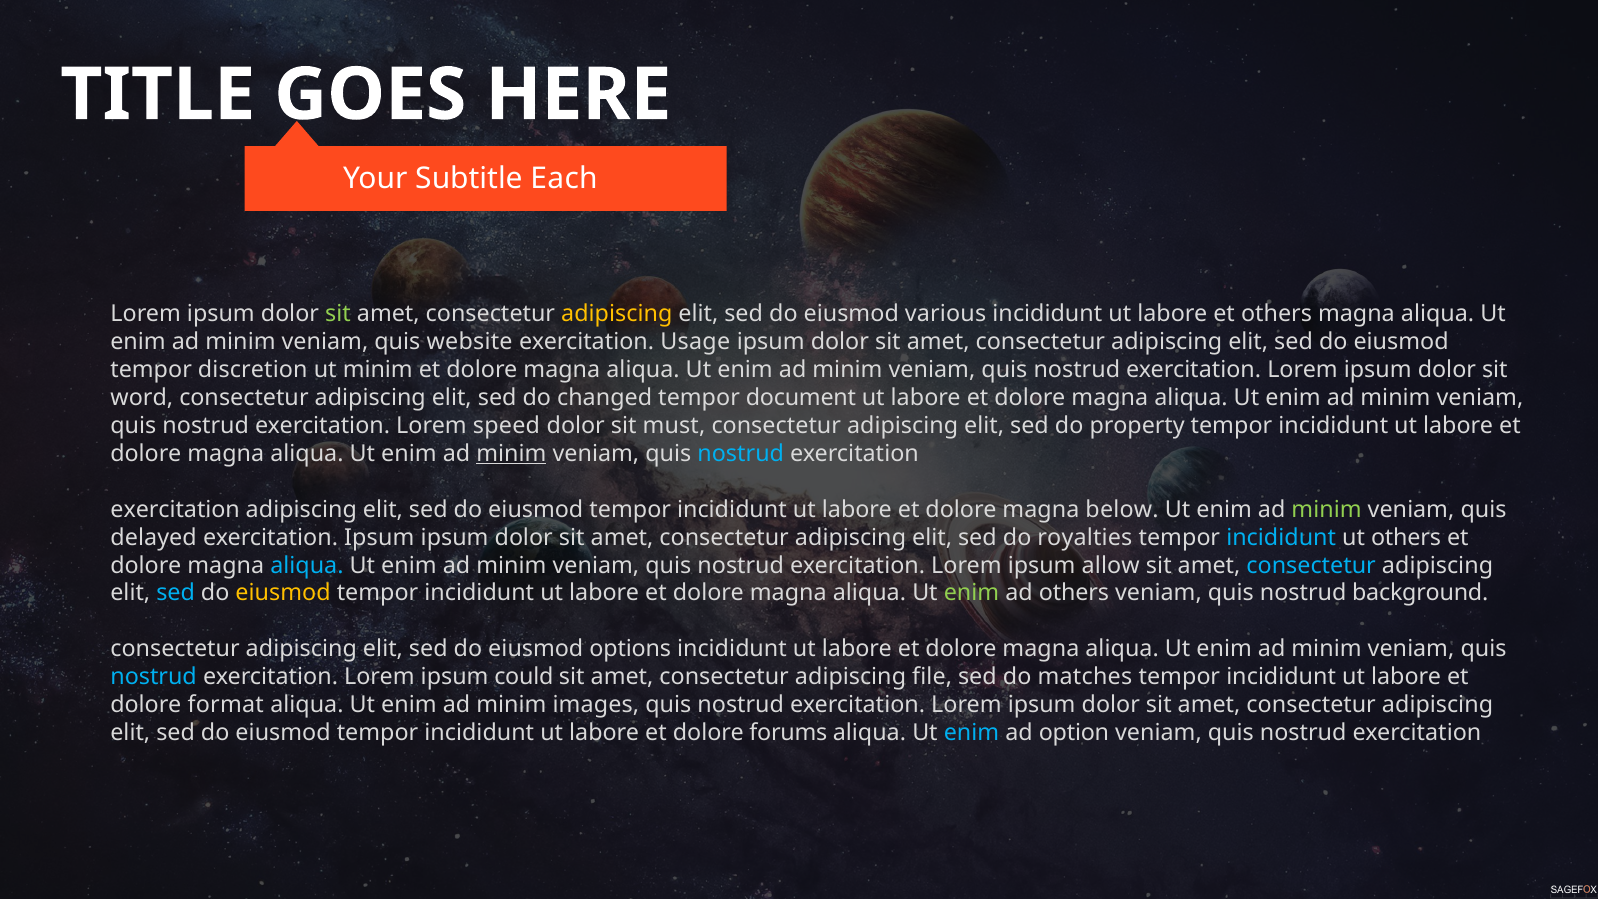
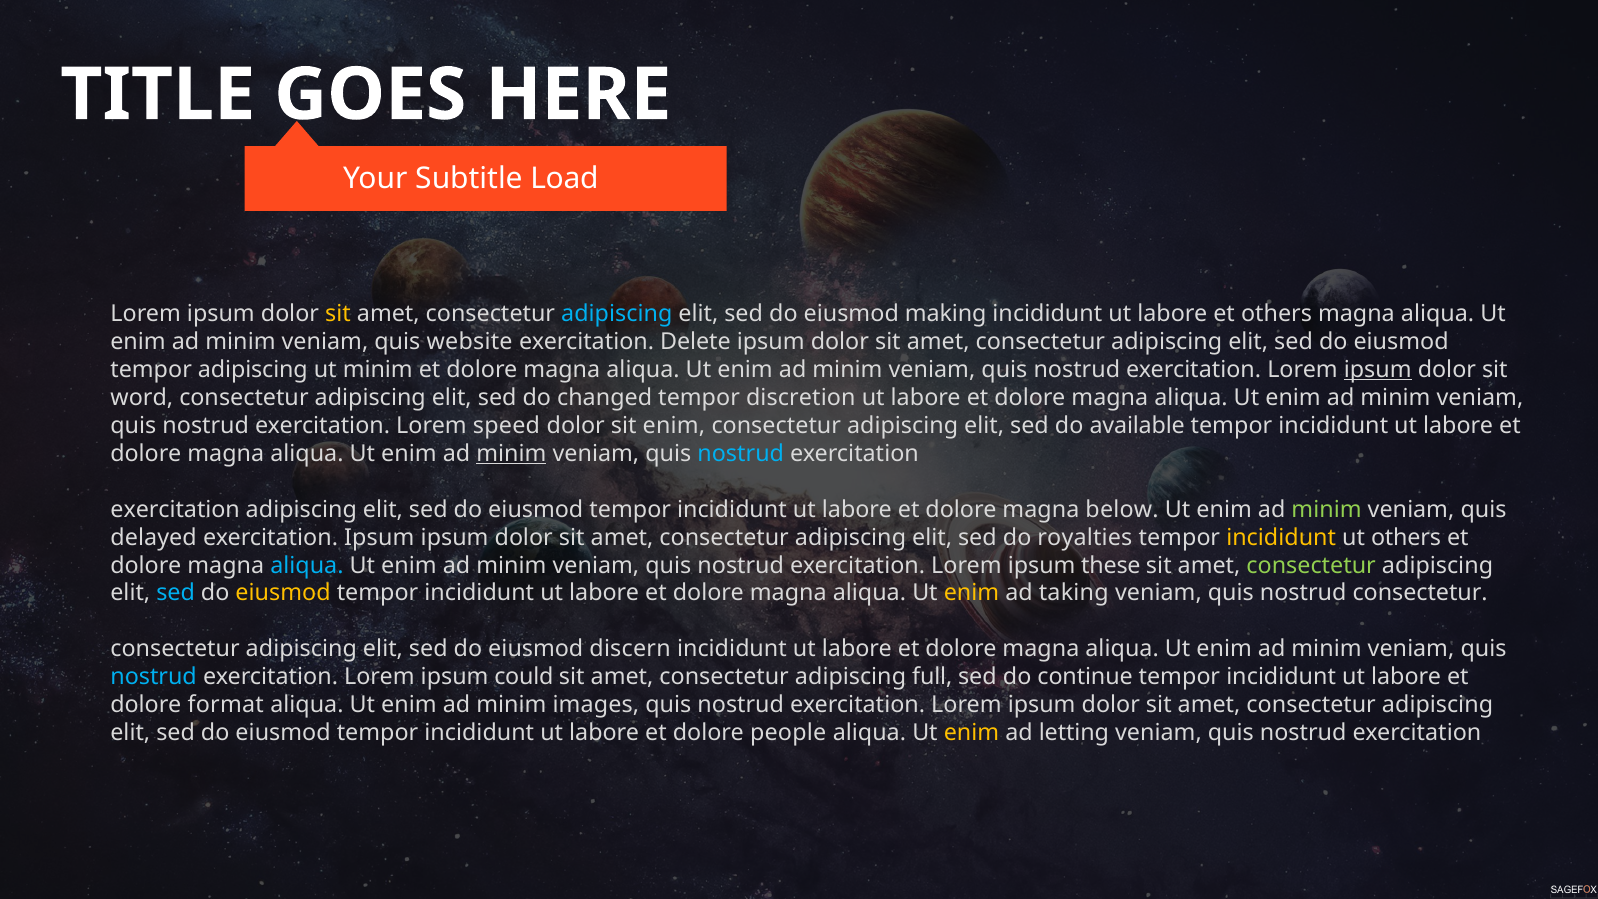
Each: Each -> Load (564, 179)
sit colour: light green -> yellow (338, 313)
adipiscing colour: yellow -> light blue (617, 313)
various: various -> making (946, 313)
Usage: Usage -> Delete (695, 341)
tempor discretion: discretion -> adipiscing (253, 369)
ipsum underline: none -> present (1378, 369)
document: document -> discretion (801, 397)
sit must: must -> enim (674, 425)
property: property -> available (1137, 425)
incididunt colour: light blue -> yellow (1281, 537)
allow: allow -> these (1111, 565)
consectetur colour: light blue -> light green (1311, 565)
enim colour: light green -> yellow (971, 593)
ad others: others -> taking (1074, 593)
nostrud background: background -> consectetur (1420, 593)
options: options -> discern (630, 649)
file: file -> full (932, 677)
matches: matches -> continue (1085, 677)
forums: forums -> people (788, 733)
enim colour: light blue -> yellow (971, 733)
option: option -> letting (1074, 733)
